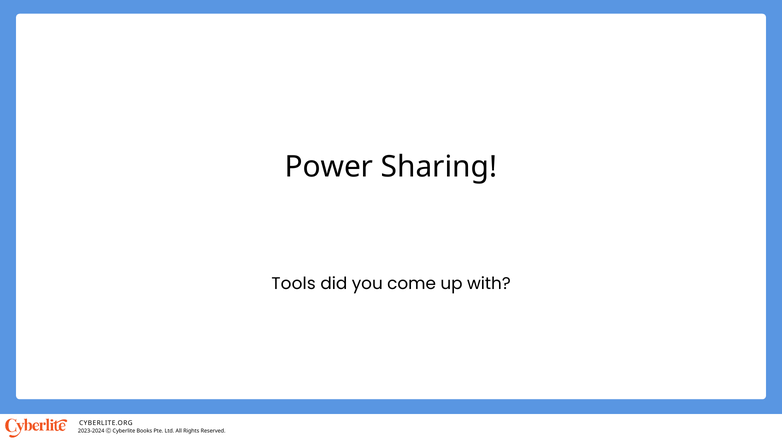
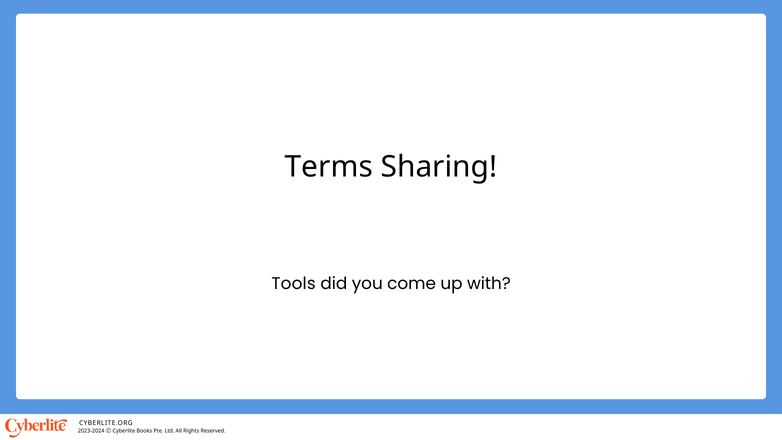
Power: Power -> Terms (329, 167)
